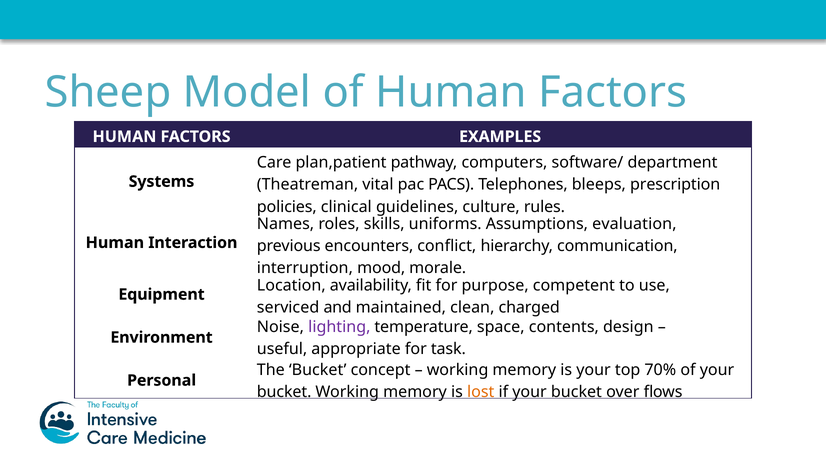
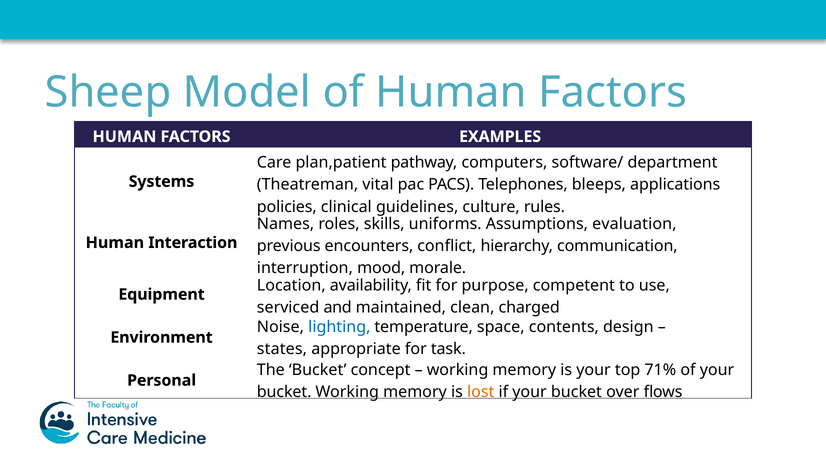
prescription: prescription -> applications (675, 185)
lighting colour: purple -> blue (339, 328)
useful: useful -> states (282, 350)
70%: 70% -> 71% (660, 371)
